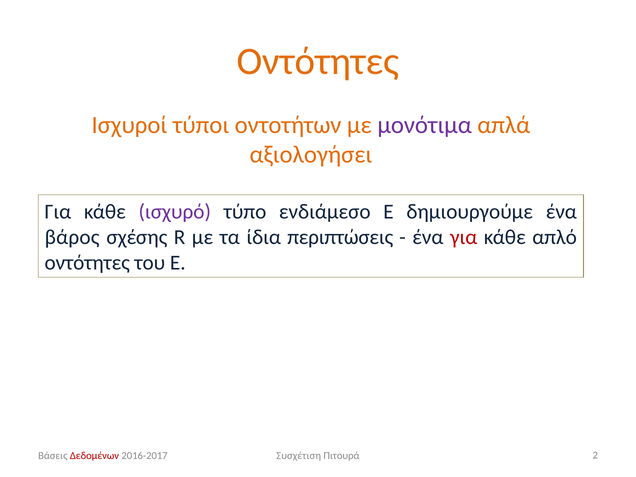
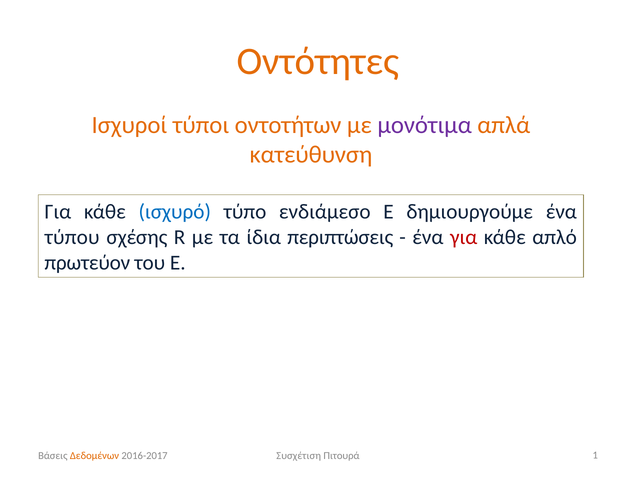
αξιολογήσει: αξιολογήσει -> κατεύθυνση (311, 155)
ισχυρό colour: purple -> blue (175, 212)
βάρος: βάρος -> τύπου (72, 237)
οντότητες: οντότητες -> πρωτεύον (87, 263)
Δεδομένων colour: red -> orange (94, 456)
2: 2 -> 1 (595, 455)
